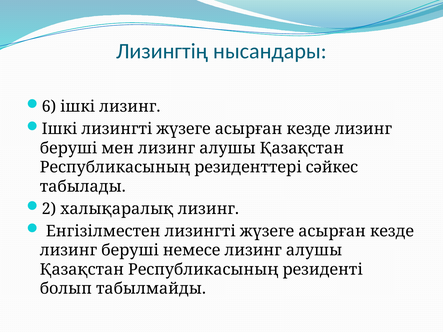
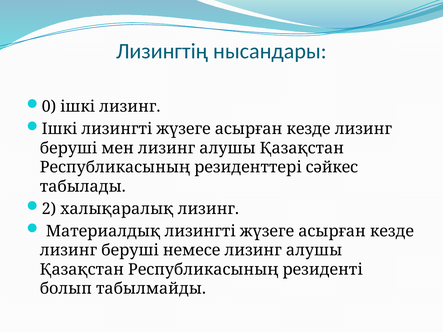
6: 6 -> 0 (49, 107)
Енгізілместен: Енгізілместен -> Материалдық (103, 231)
